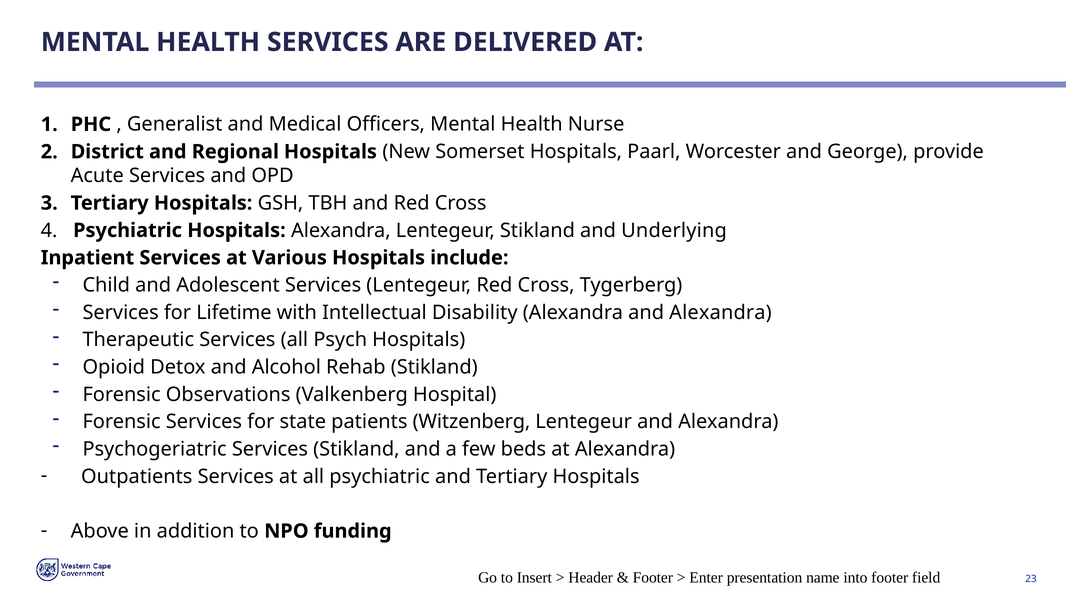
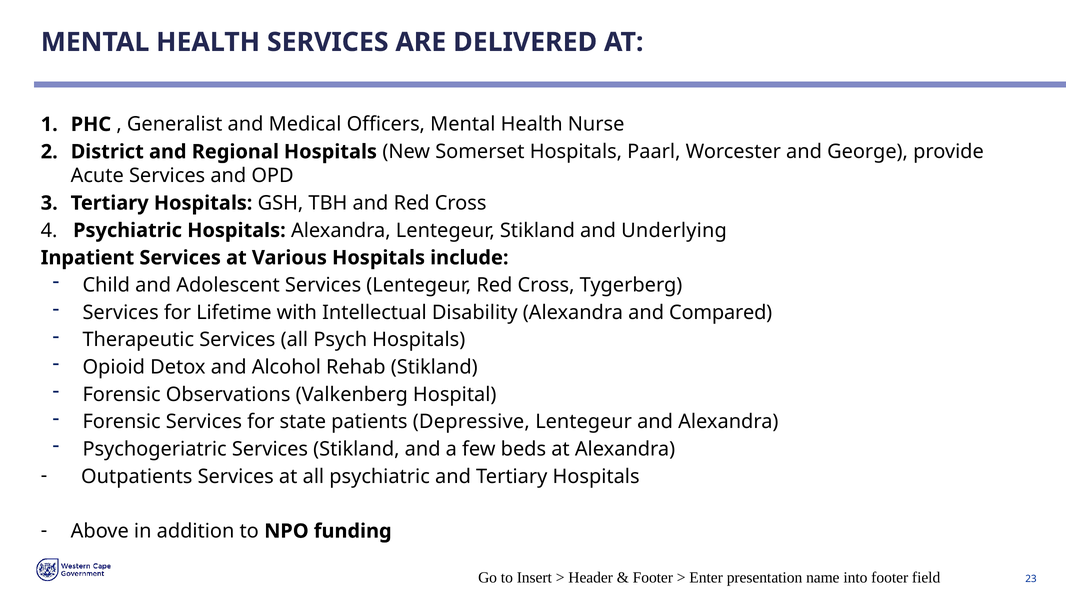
Alexandra and Alexandra: Alexandra -> Compared (721, 312)
Witzenberg: Witzenberg -> Depressive (471, 422)
